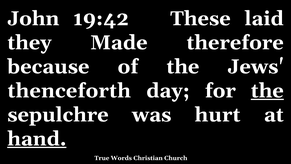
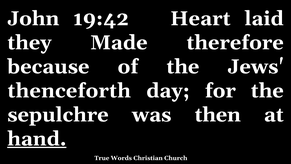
These: These -> Heart (200, 19)
the underline: present -> none (267, 91)
hurt: hurt -> then (218, 115)
